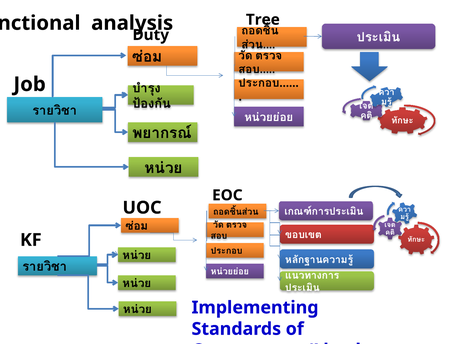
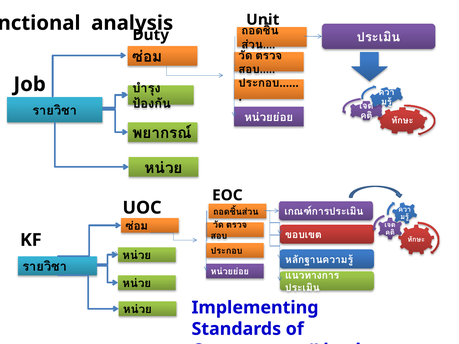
Tree: Tree -> Unit (263, 20)
